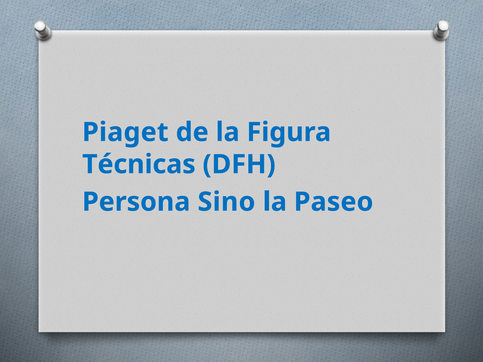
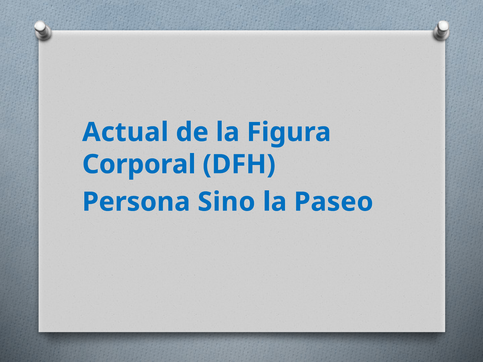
Piaget: Piaget -> Actual (125, 132)
Técnicas: Técnicas -> Corporal (139, 164)
